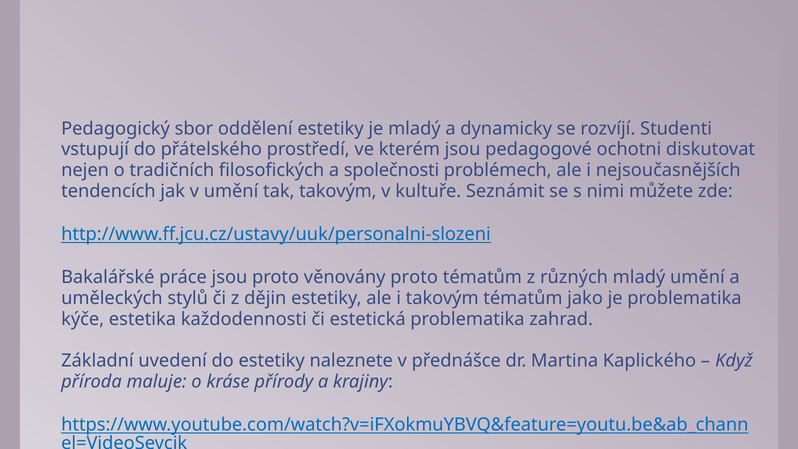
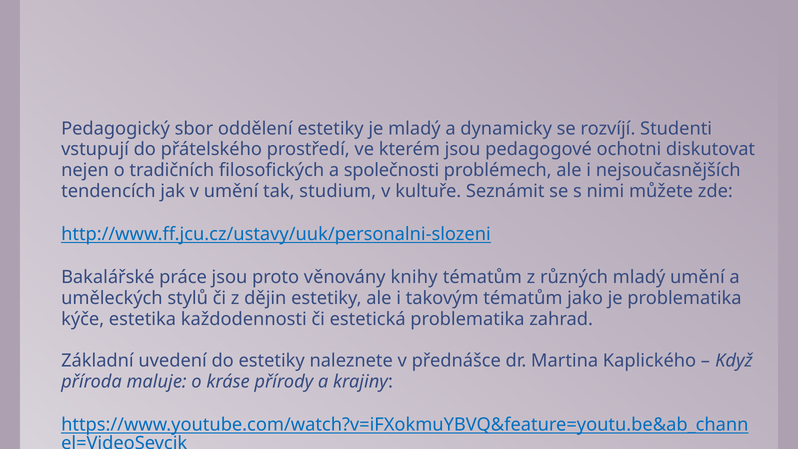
tak takovým: takovým -> studium (338, 191)
věnovány proto: proto -> knihy (414, 277)
